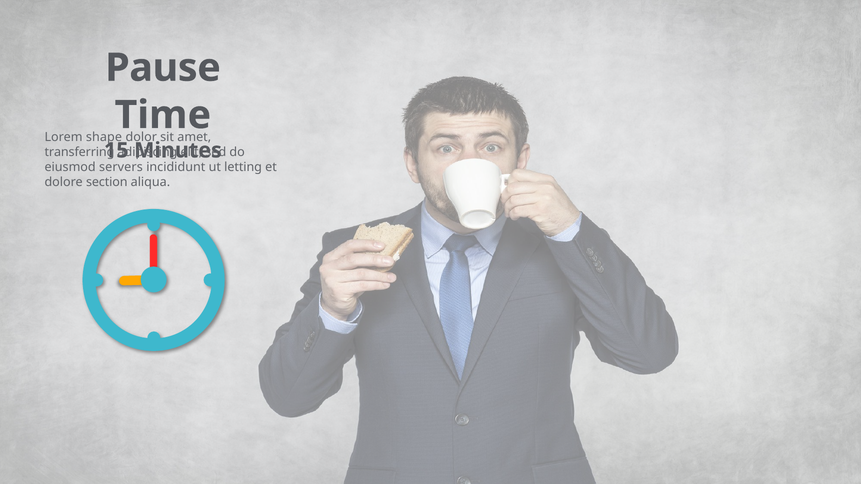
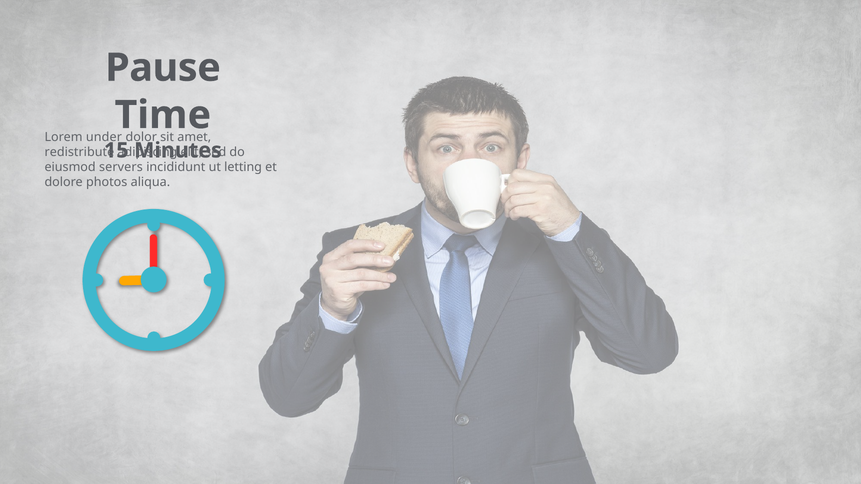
shape: shape -> under (104, 137)
transferring: transferring -> redistribute (79, 152)
section: section -> photos (107, 182)
